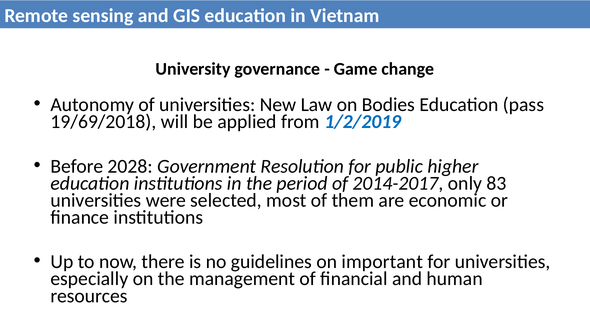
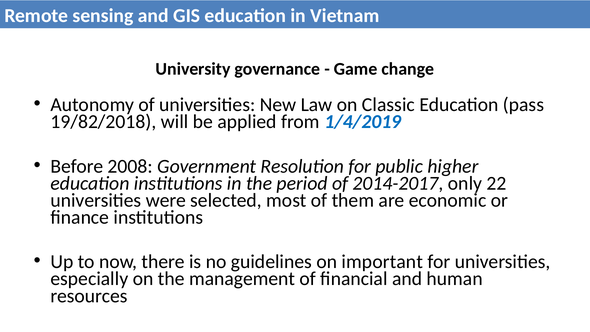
Bodies: Bodies -> Classic (388, 105)
19/69/2018: 19/69/2018 -> 19/82/2018 (103, 122)
1/2/2019: 1/2/2019 -> 1/4/2019 (363, 122)
2028: 2028 -> 2008 (130, 166)
83: 83 -> 22 (497, 183)
